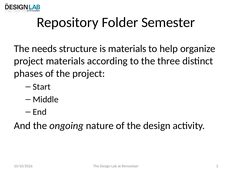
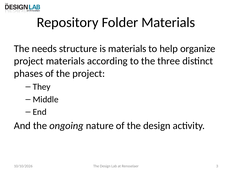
Folder Semester: Semester -> Materials (168, 22)
Start: Start -> They (42, 87)
